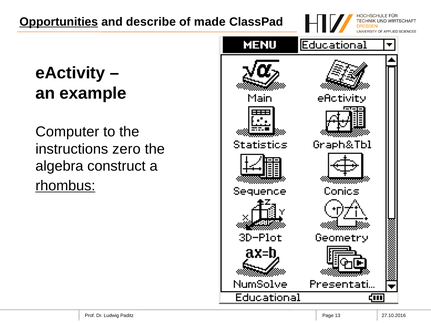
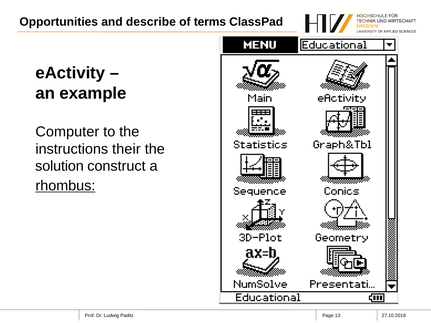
Opportunities underline: present -> none (59, 22)
made: made -> terms (210, 22)
zero: zero -> their (126, 149)
algebra: algebra -> solution (59, 166)
